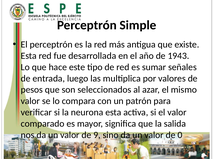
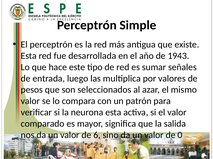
9: 9 -> 6 (97, 136)
